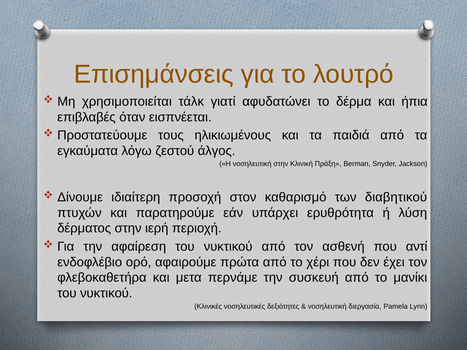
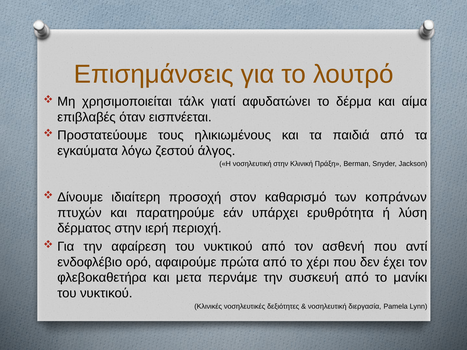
ήπια: ήπια -> αίμα (414, 102)
διαβητικού: διαβητικού -> κοπράνων (396, 197)
